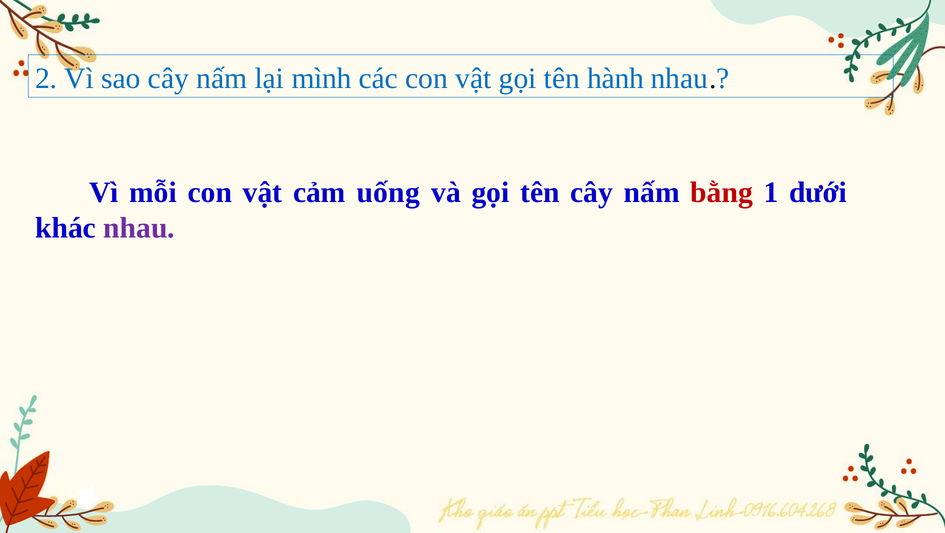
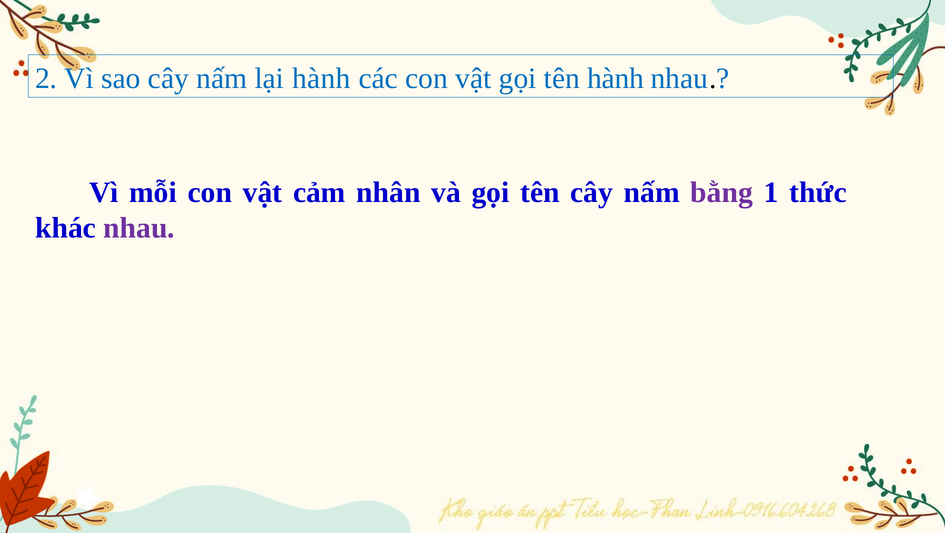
lại mình: mình -> hành (321, 78)
uống: uống -> nhân (388, 192)
bằng colour: red -> purple (722, 192)
dưới: dưới -> thức (818, 192)
